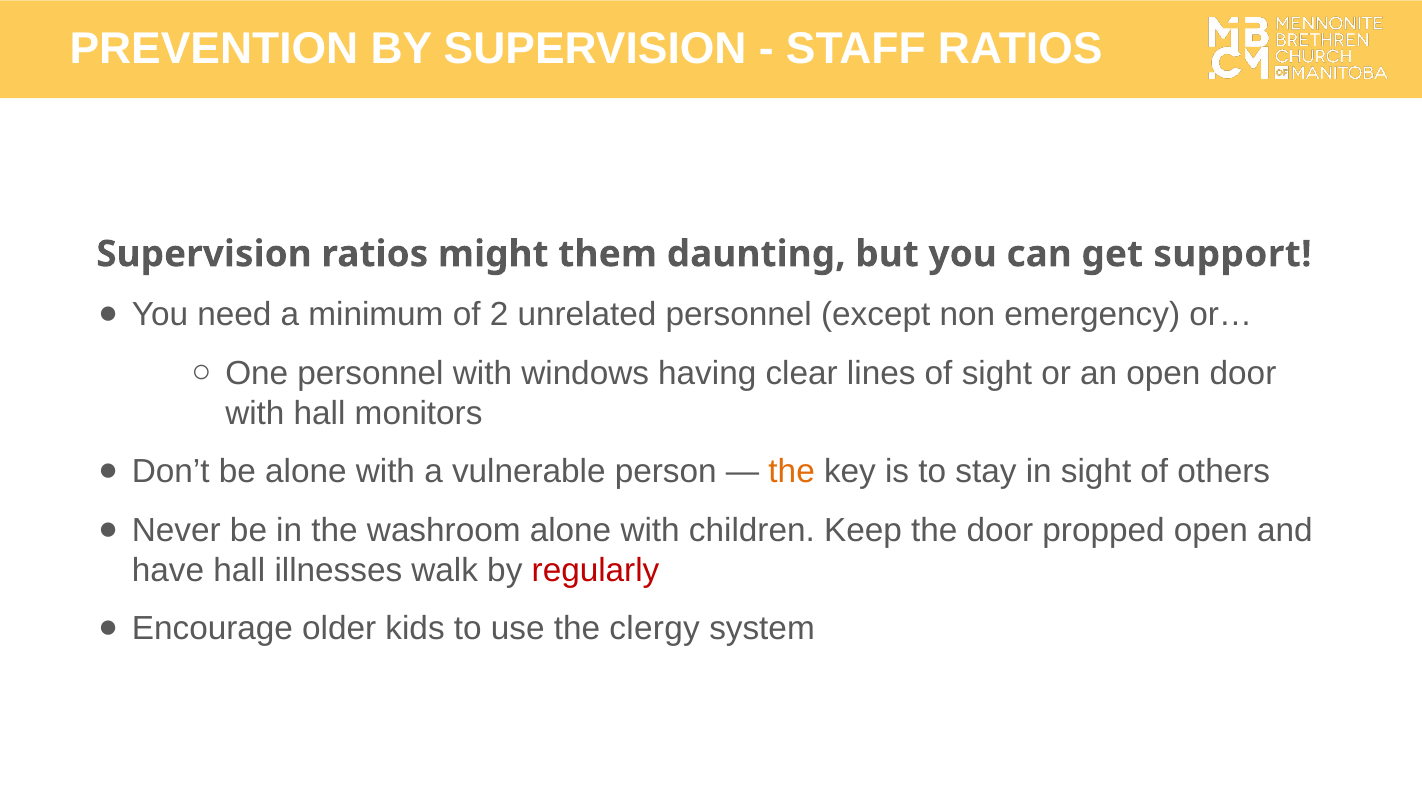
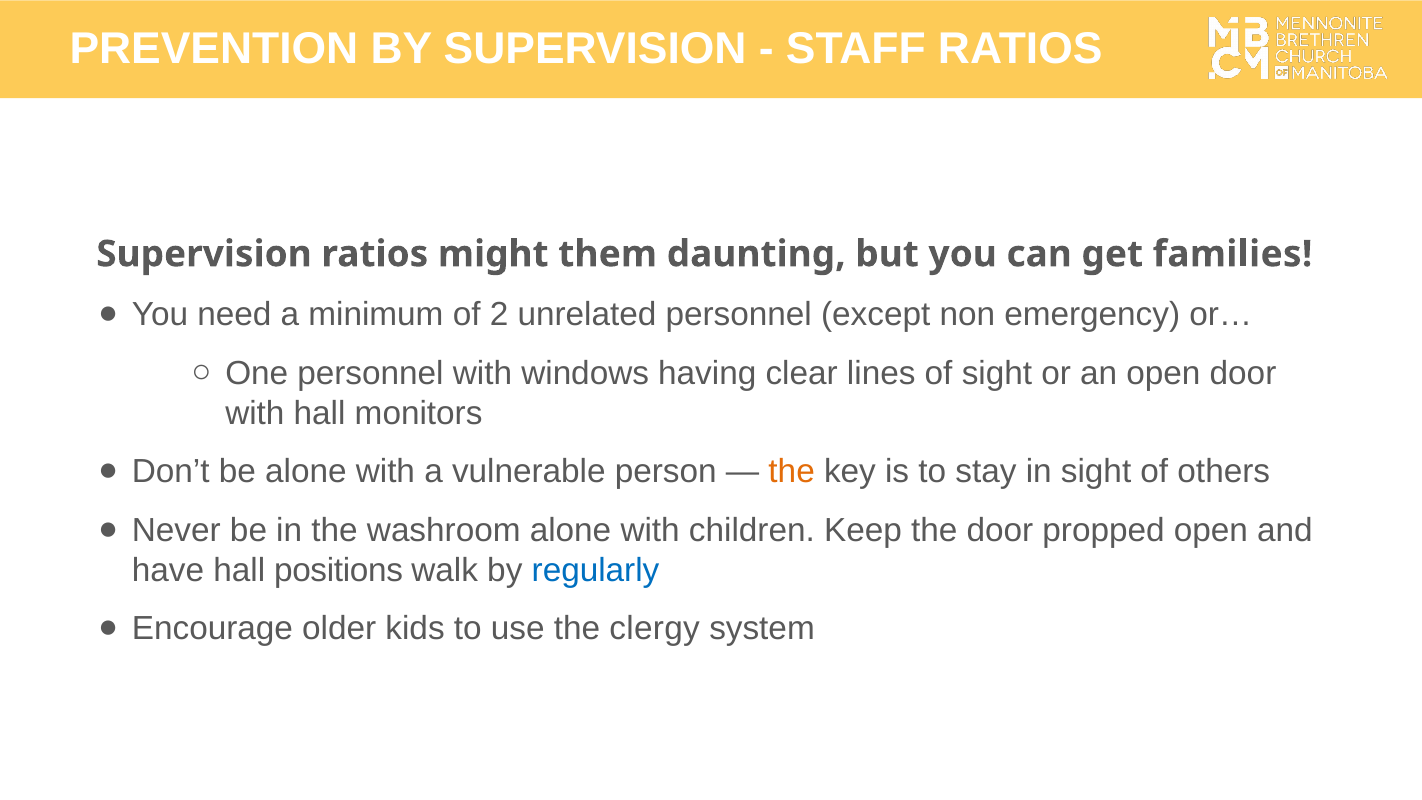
support: support -> families (1233, 254)
illnesses: illnesses -> positions (339, 570)
regularly colour: red -> blue (596, 570)
